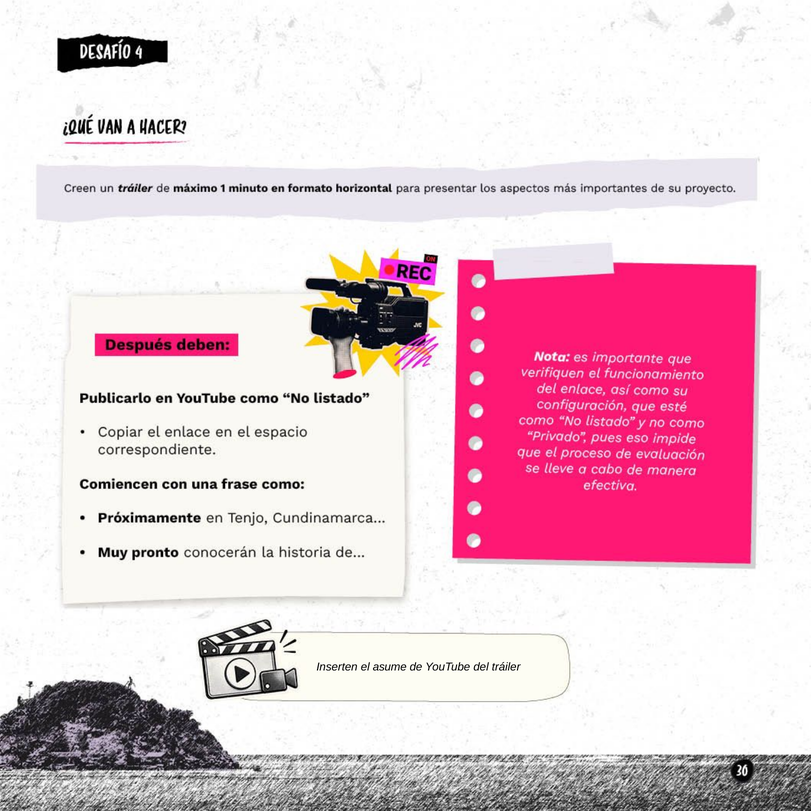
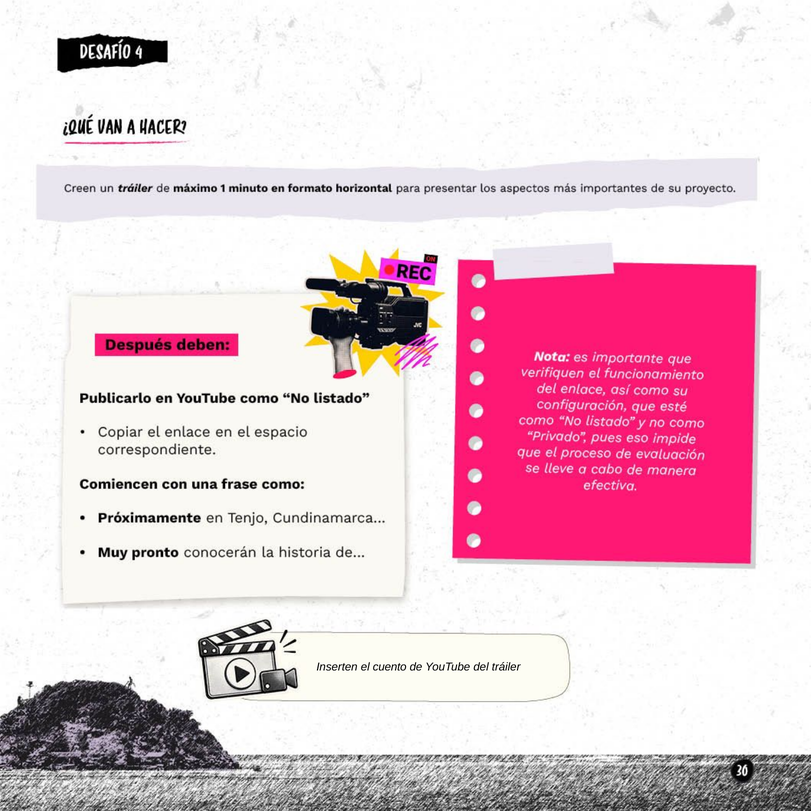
asume: asume -> cuento (390, 667)
